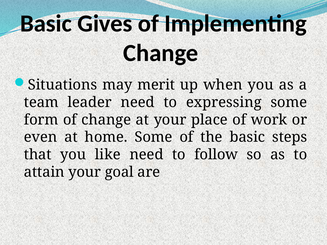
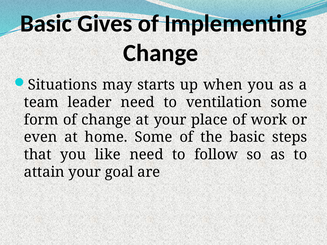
merit: merit -> starts (156, 85)
expressing: expressing -> ventilation (224, 102)
